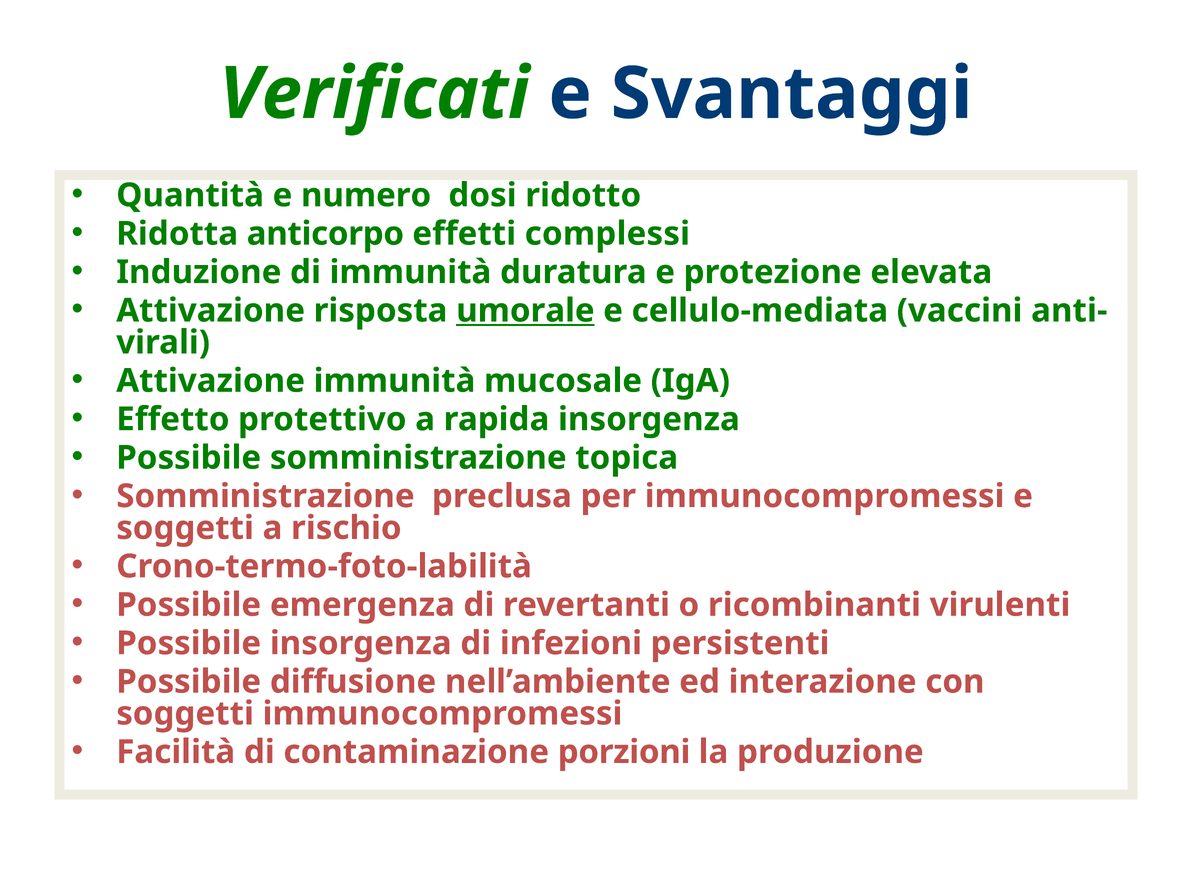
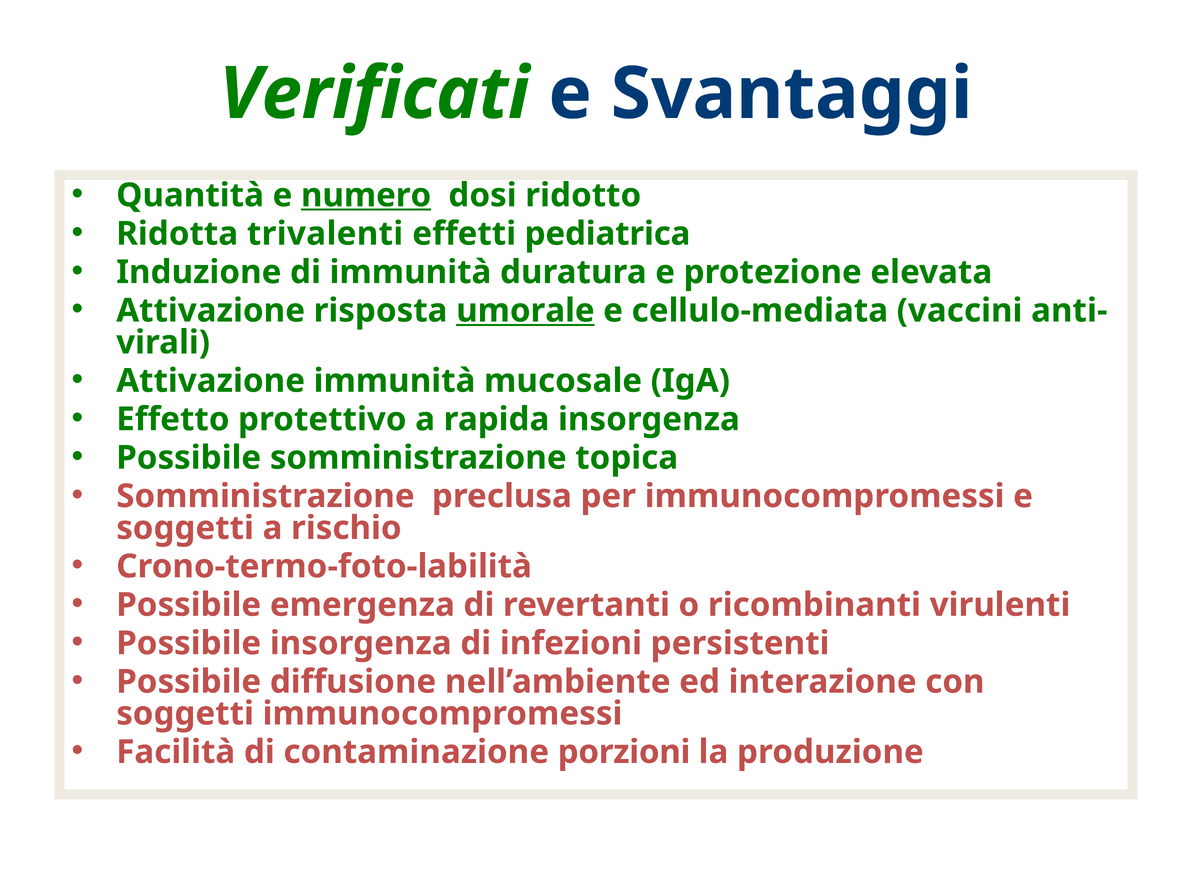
numero underline: none -> present (366, 195)
anticorpo: anticorpo -> trivalenti (325, 234)
complessi: complessi -> pediatrica (608, 234)
